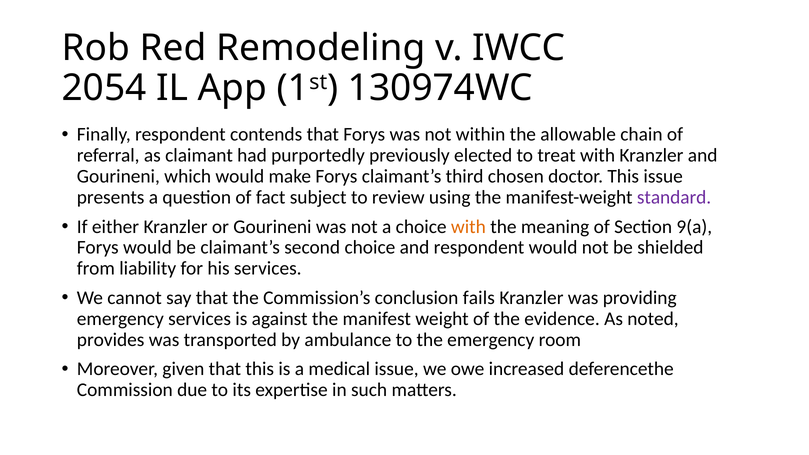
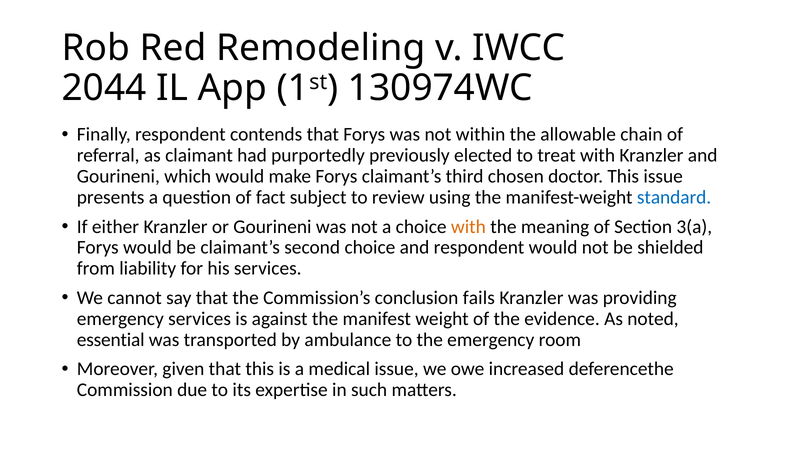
2054: 2054 -> 2044 (104, 88)
standard colour: purple -> blue (674, 197)
9(a: 9(a -> 3(a (694, 227)
provides: provides -> essential (111, 340)
